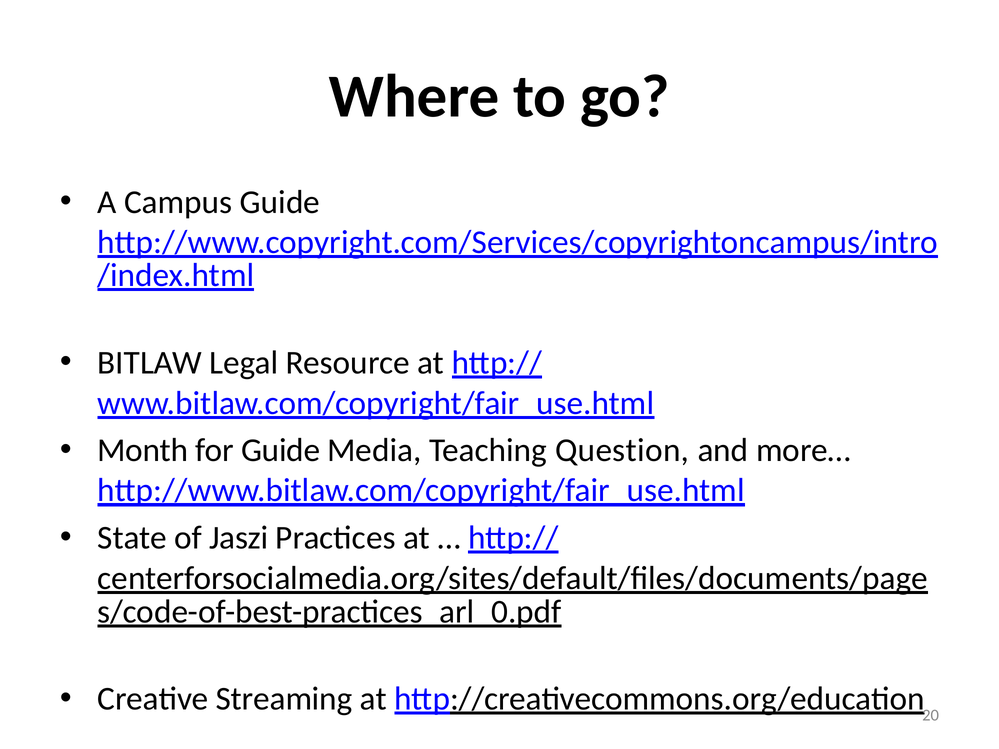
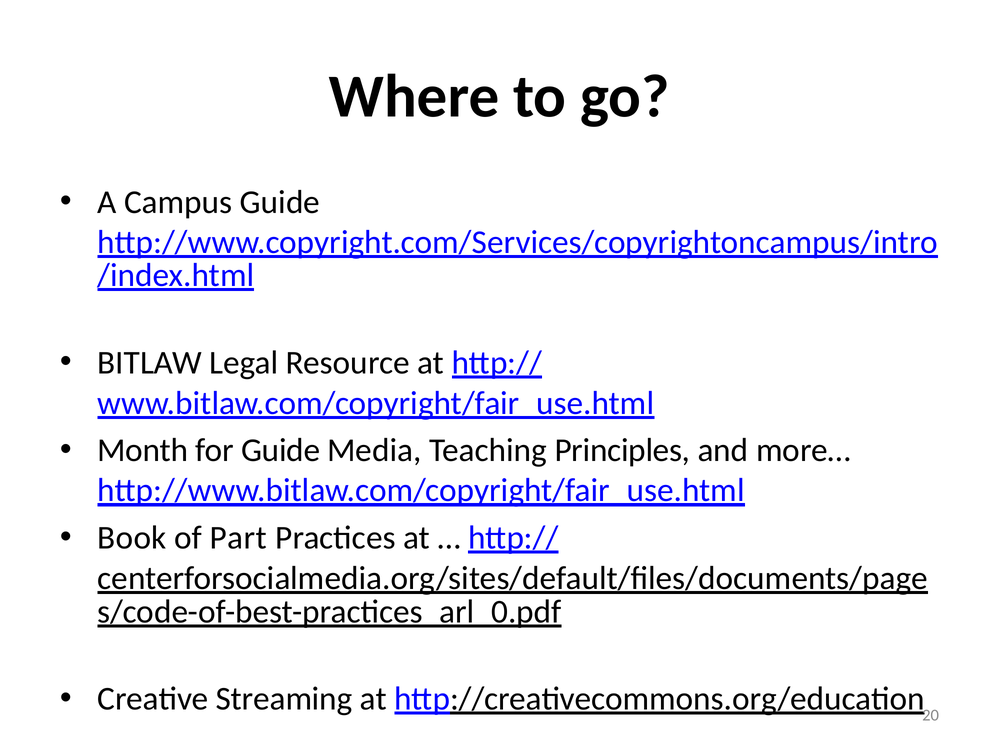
Question: Question -> Principles (622, 451)
State: State -> Book (132, 538)
Jaszi: Jaszi -> Part (238, 538)
